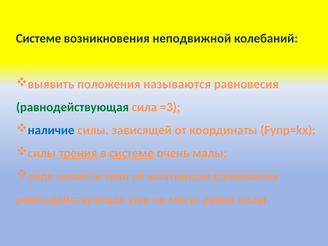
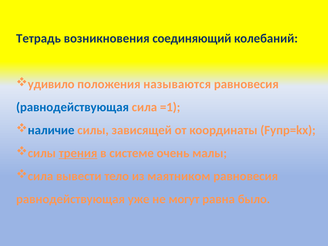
Системе: Системе -> Тетрадь (38, 38)
неподвижной: неподвижной -> соединяющий (192, 38)
выявить: выявить -> удивило (51, 84)
равнодействующая colour: green -> blue (72, 107)
=3: =3 -> =1 (170, 107)
системе underline: present -> none (132, 153)
равна силы: силы -> было (254, 199)
